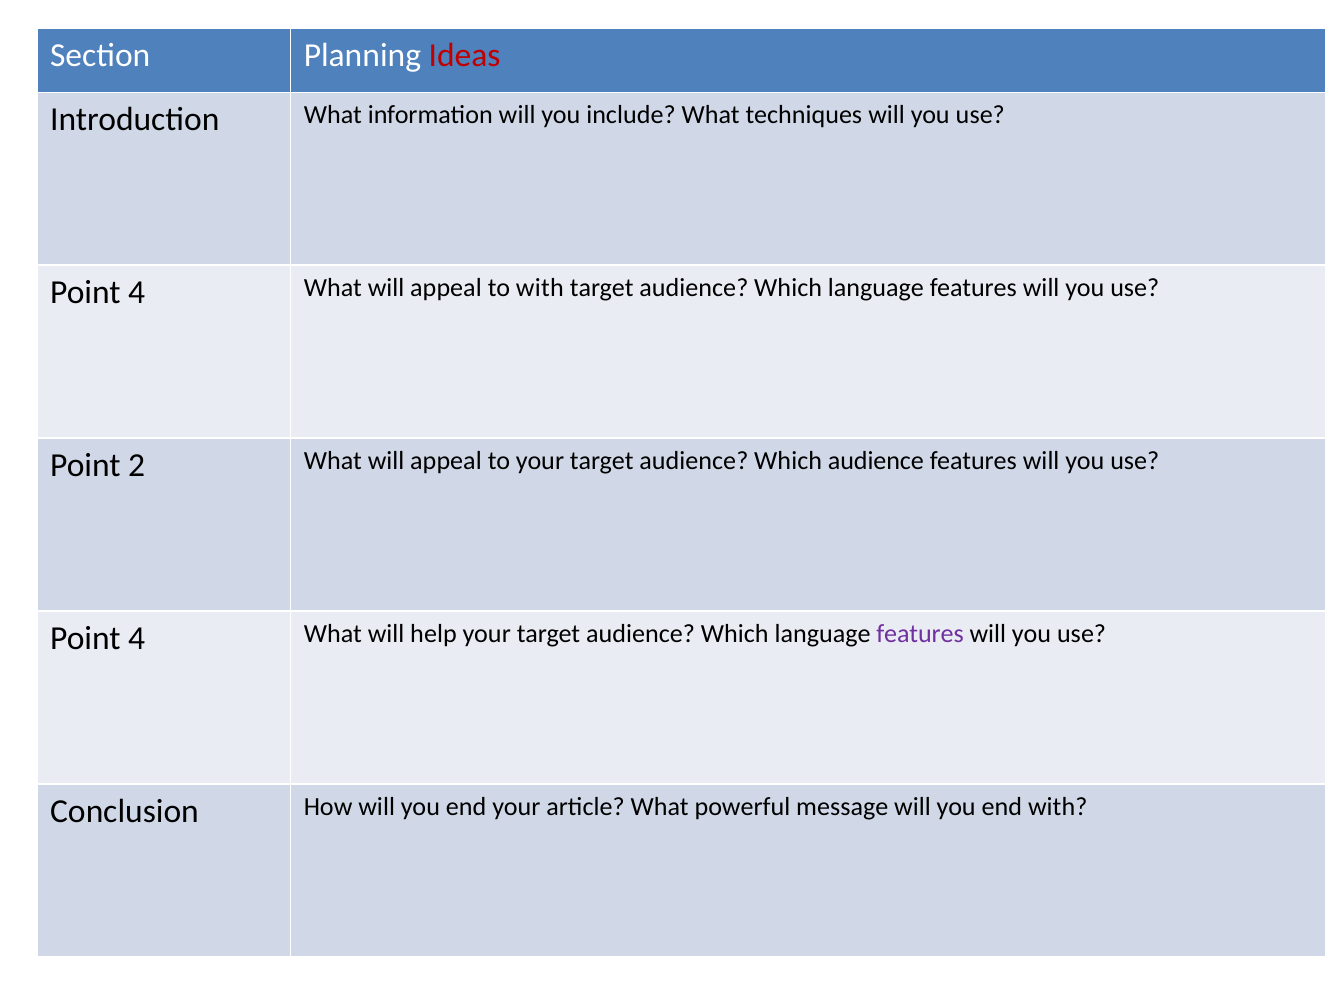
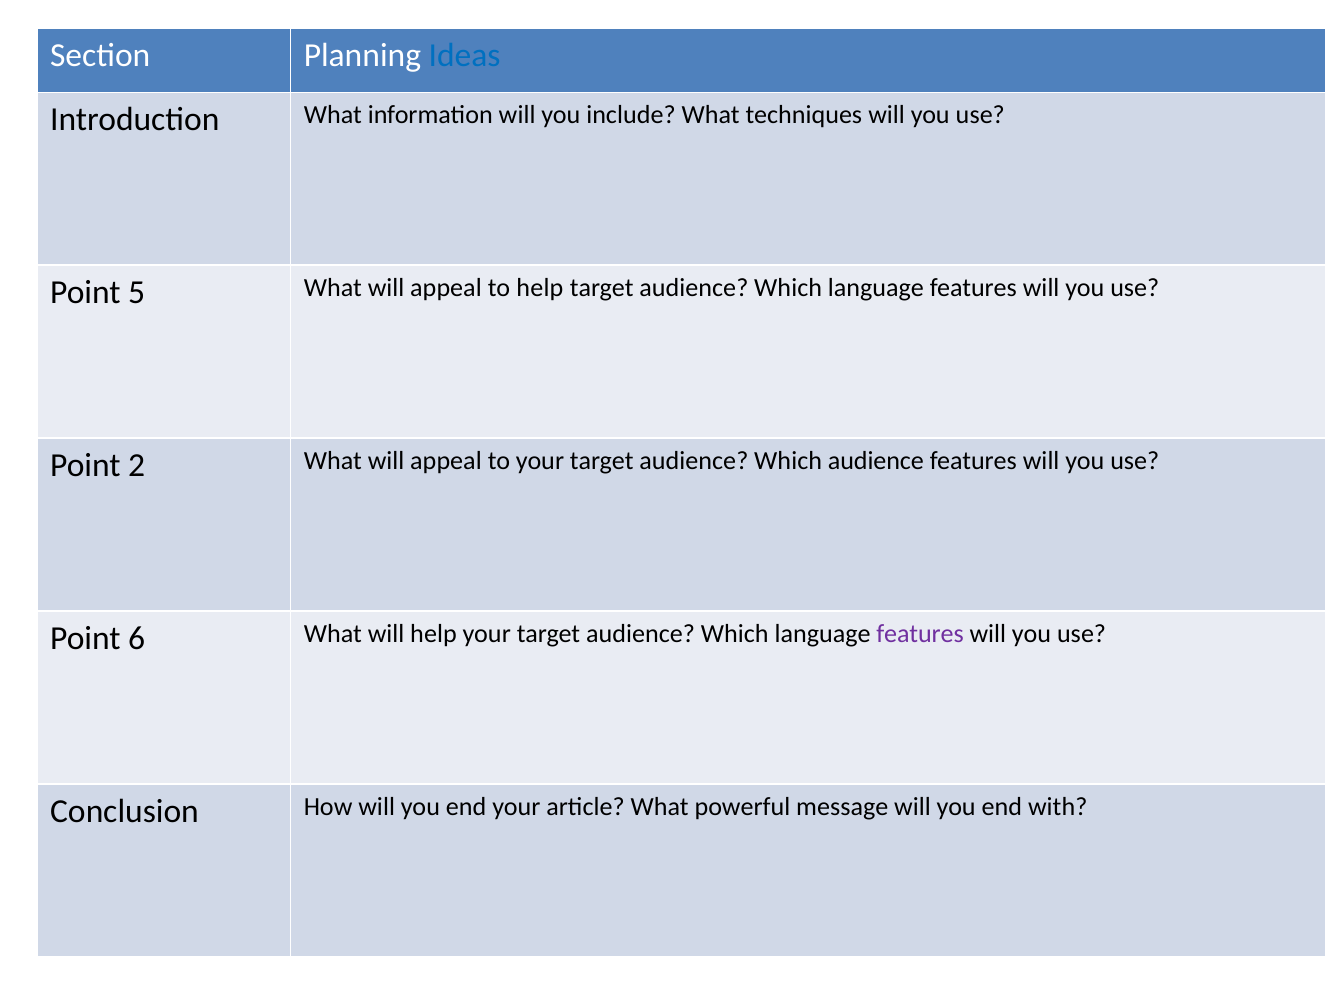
Ideas colour: red -> blue (465, 55)
4: 4 -> 5 (137, 293)
to with: with -> help (540, 288)
4: 4 -> 6 (137, 639)
